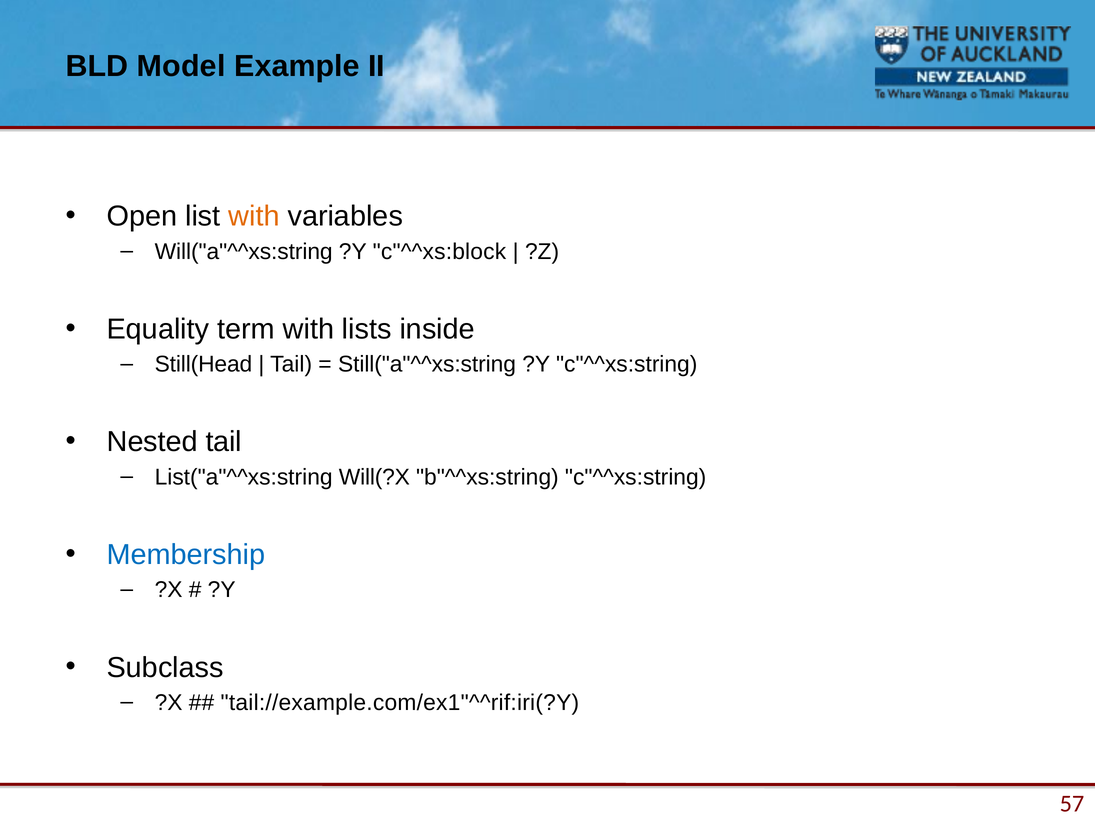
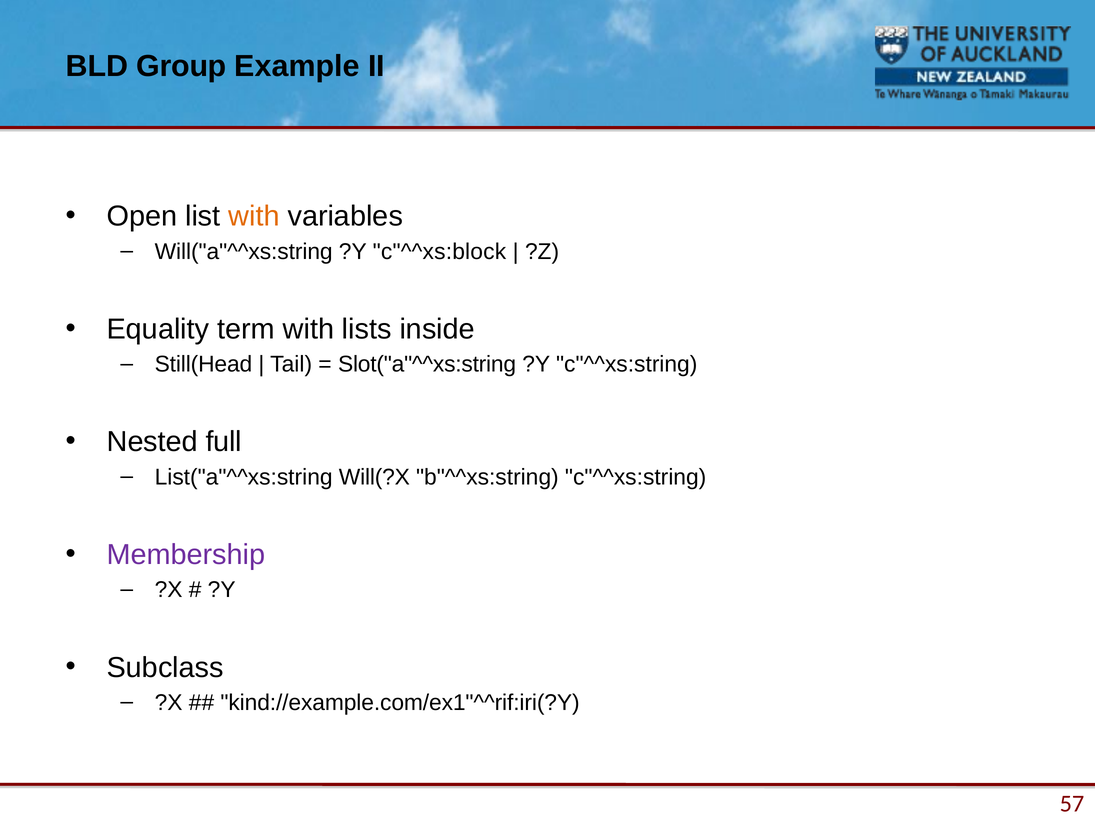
Model: Model -> Group (181, 66)
Still("a"^^xs:string: Still("a"^^xs:string -> Slot("a"^^xs:string (427, 364)
Nested tail: tail -> full (224, 442)
Membership colour: blue -> purple (186, 555)
tail://example.com/ex1"^^rif:iri(?Y: tail://example.com/ex1"^^rif:iri(?Y -> kind://example.com/ex1"^^rif:iri(?Y (400, 703)
